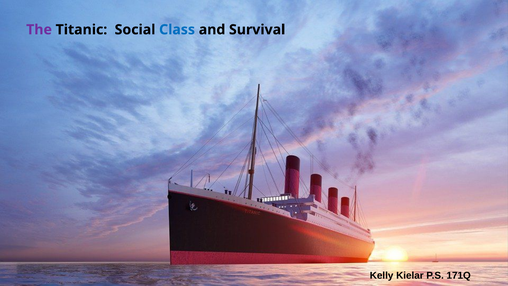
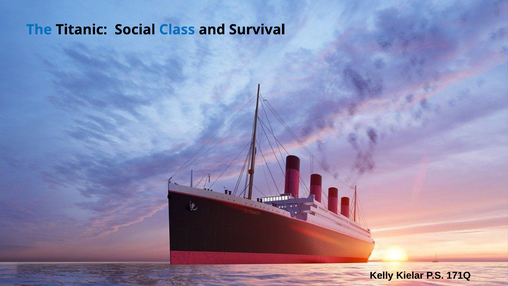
The colour: purple -> blue (39, 30)
